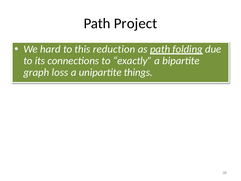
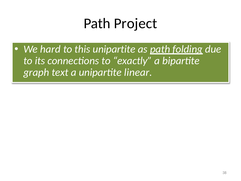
this reduction: reduction -> unipartite (114, 49)
loss: loss -> text (60, 72)
things: things -> linear (138, 72)
